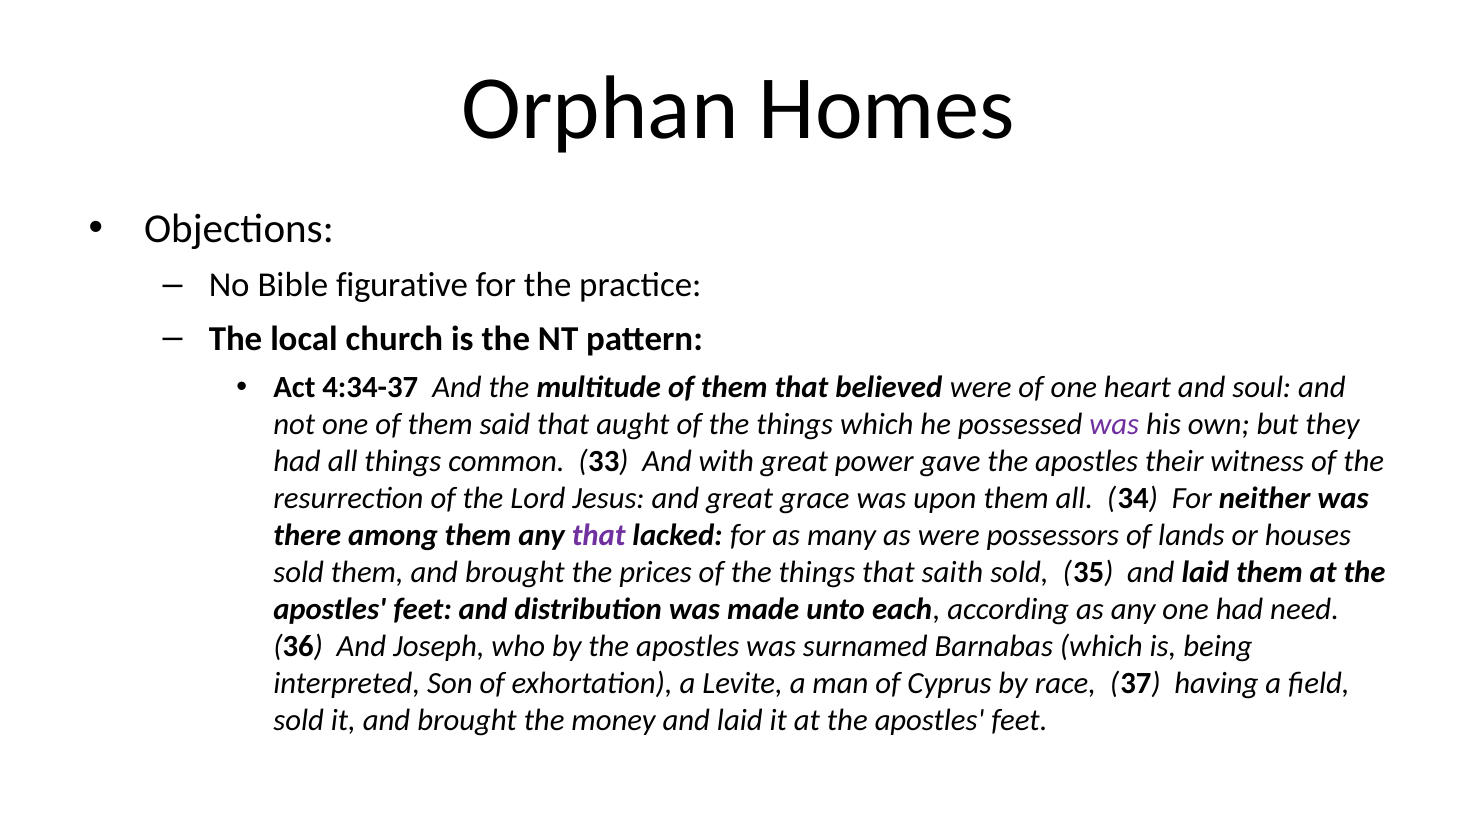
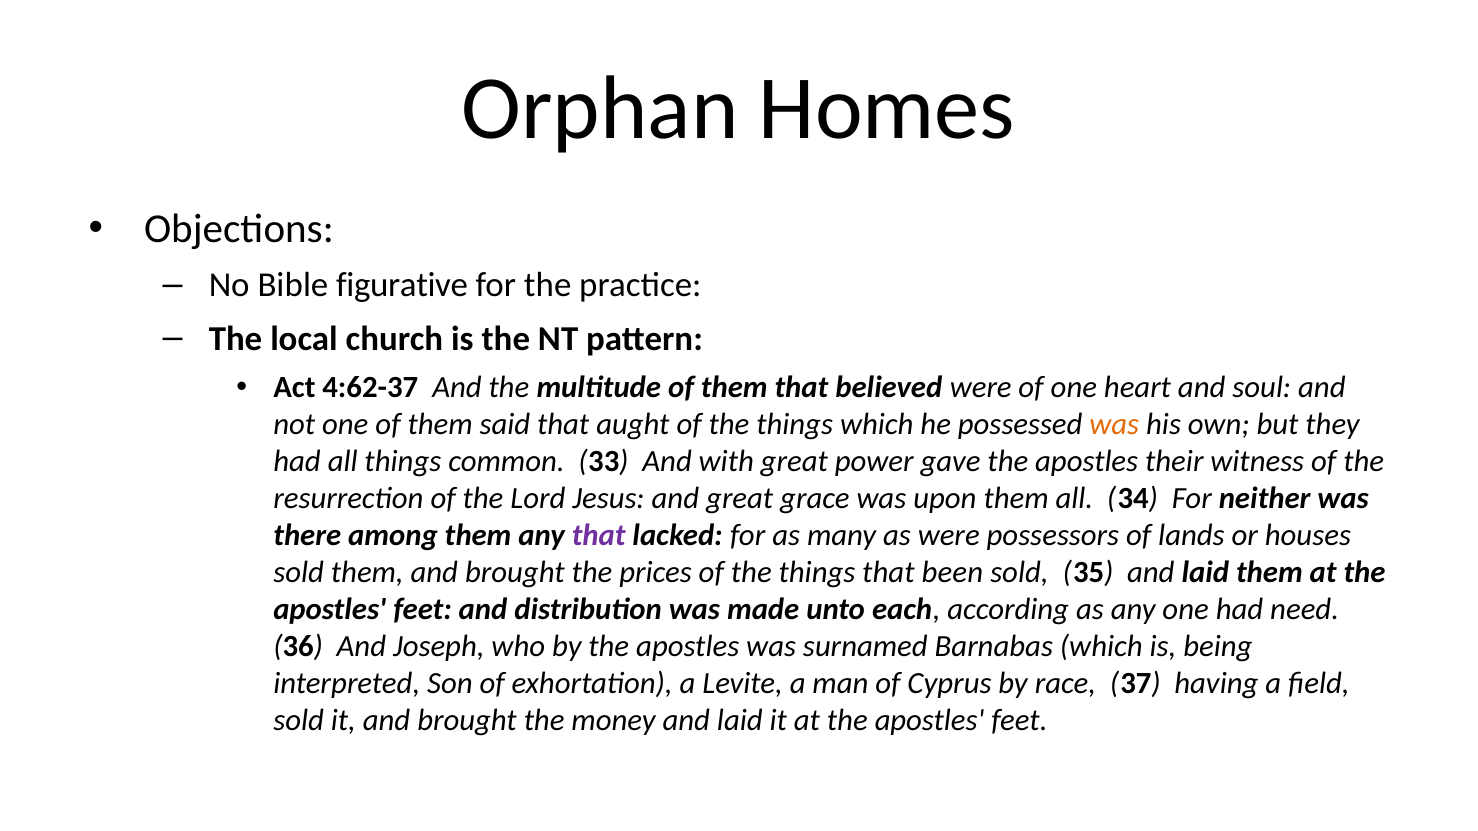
4:34-37: 4:34-37 -> 4:62-37 (370, 388)
was colour: purple -> orange (1114, 425)
saith: saith -> been (952, 573)
